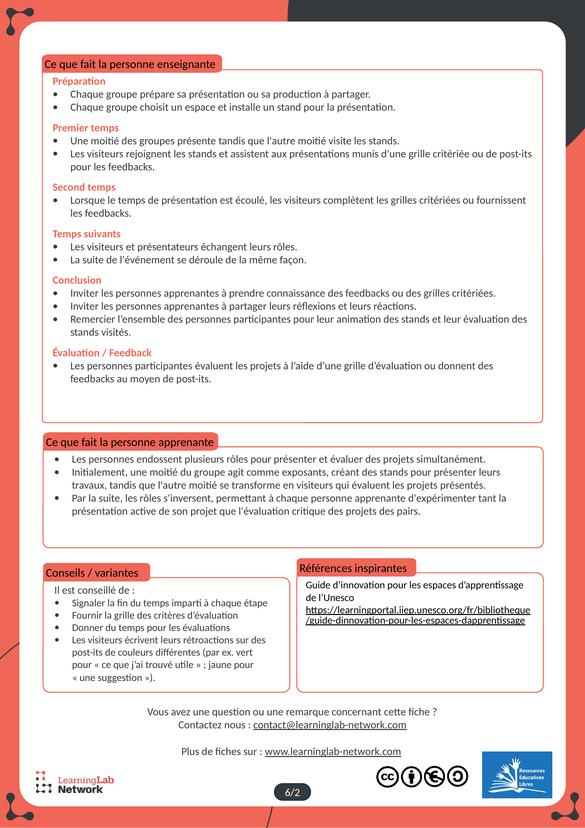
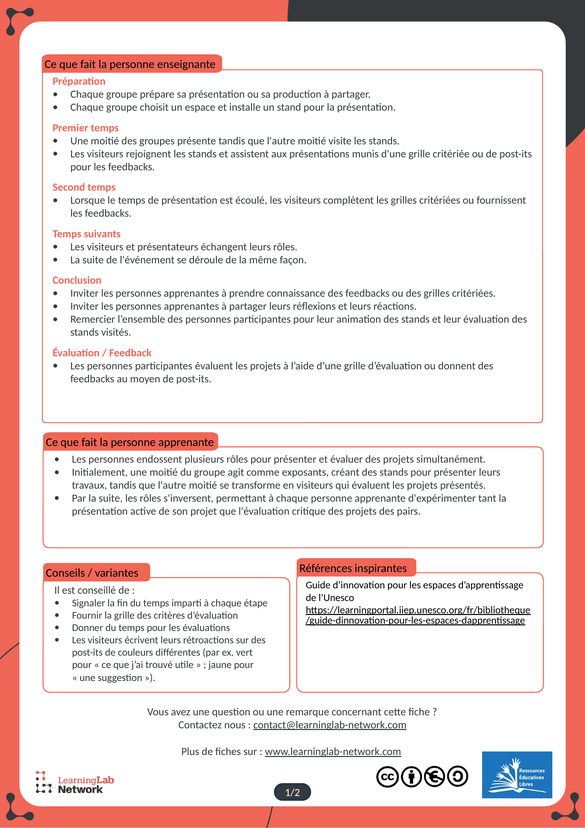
6/2: 6/2 -> 1/2 (292, 793)
